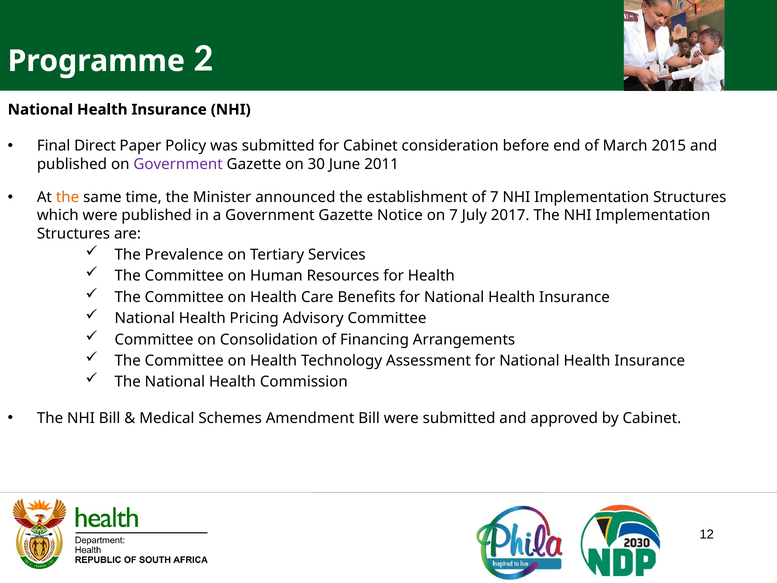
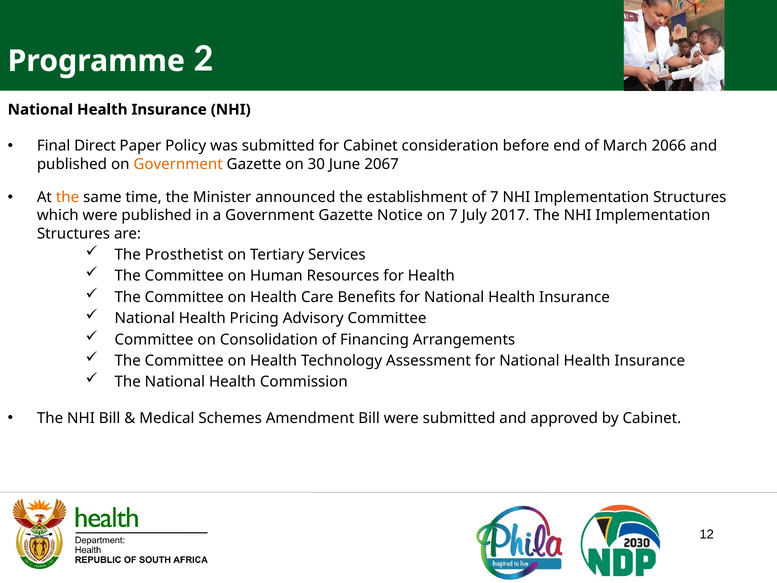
2015: 2015 -> 2066 (669, 146)
Government colour: purple -> orange (178, 164)
2011: 2011 -> 2067 (382, 164)
Prevalence: Prevalence -> Prosthetist (184, 255)
